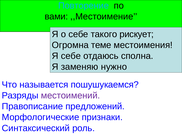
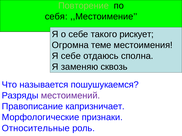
Повторение colour: light blue -> light green (83, 6)
вами: вами -> себя (56, 17)
нужно: нужно -> сквозь (114, 67)
предложений: предложений -> капризничает (95, 107)
Синтаксический: Синтаксический -> Относительные (36, 129)
